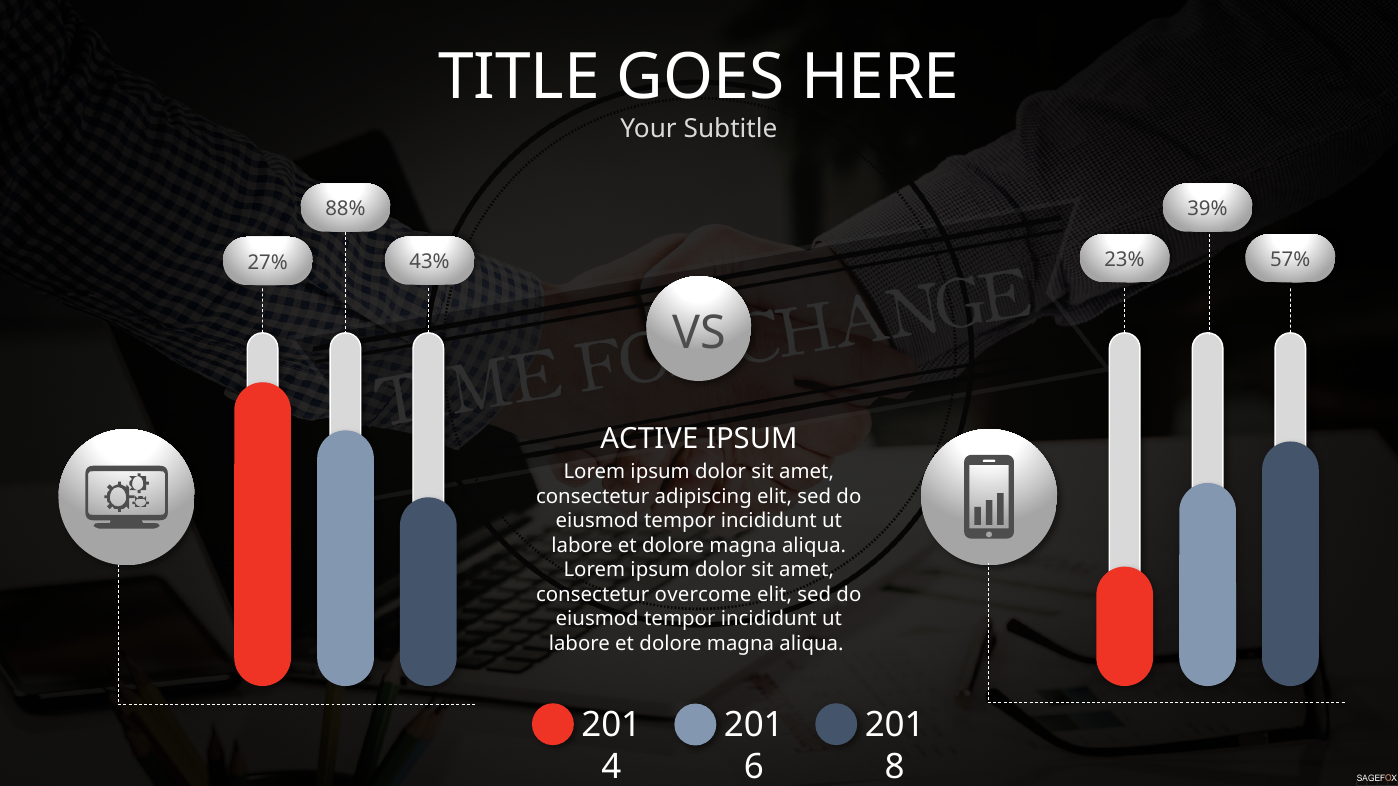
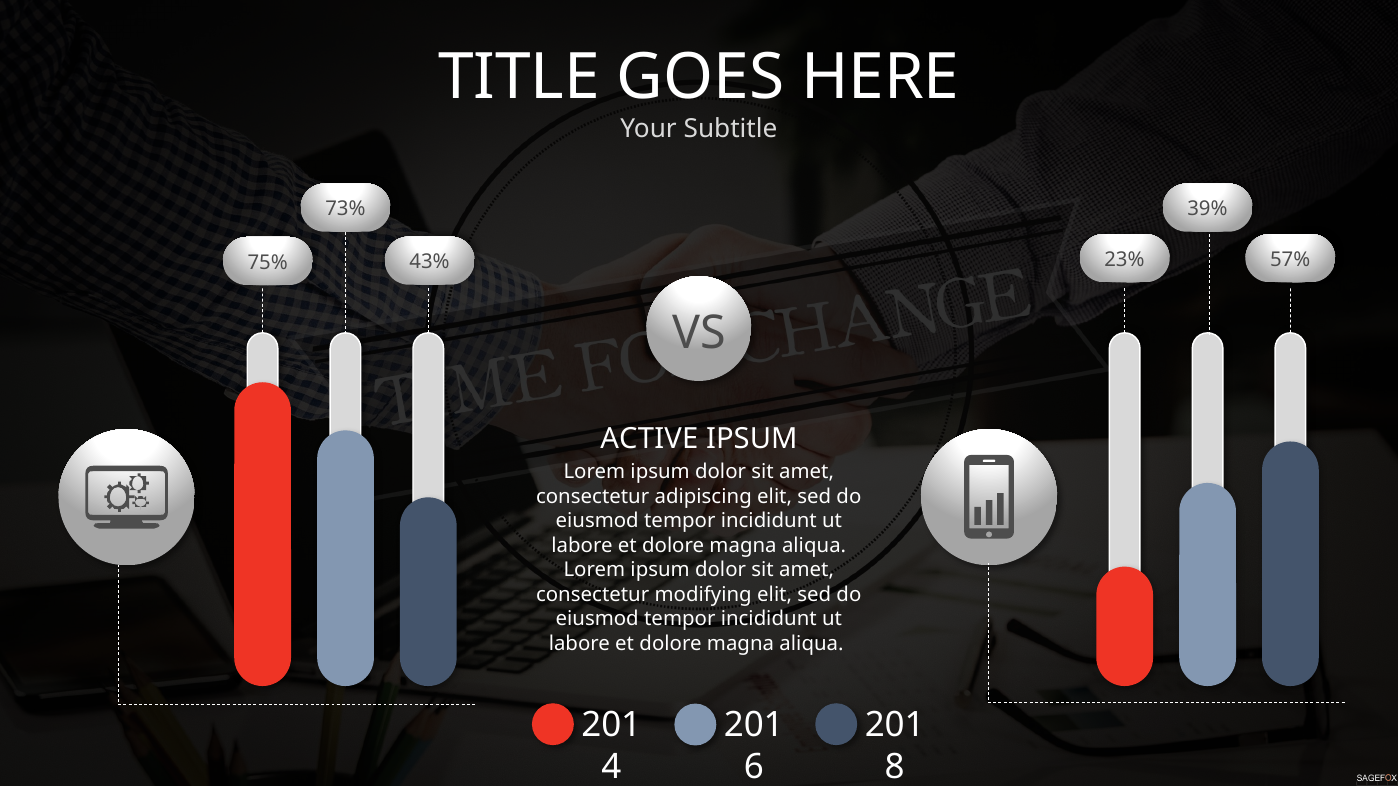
88%: 88% -> 73% (345, 209)
27%: 27% -> 75% (268, 263)
overcome: overcome -> modifying (703, 595)
